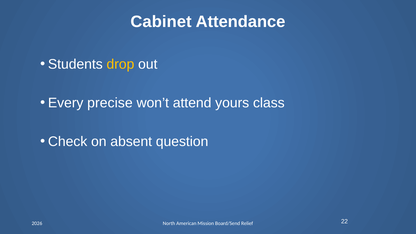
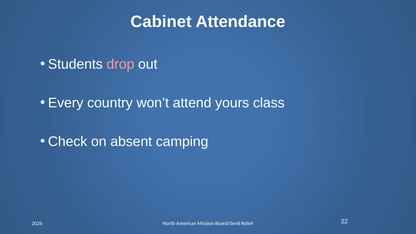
drop colour: yellow -> pink (120, 64)
precise: precise -> country (110, 103)
question: question -> camping (182, 142)
